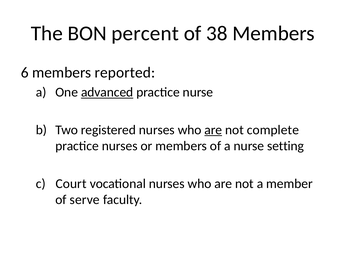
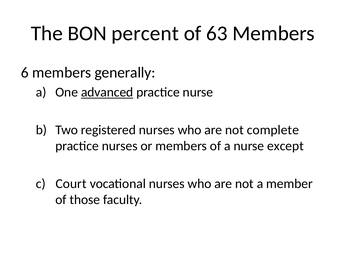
38: 38 -> 63 (217, 33)
reported: reported -> generally (125, 73)
are underline: present -> none (213, 130)
setting: setting -> except (286, 146)
serve: serve -> those (85, 200)
